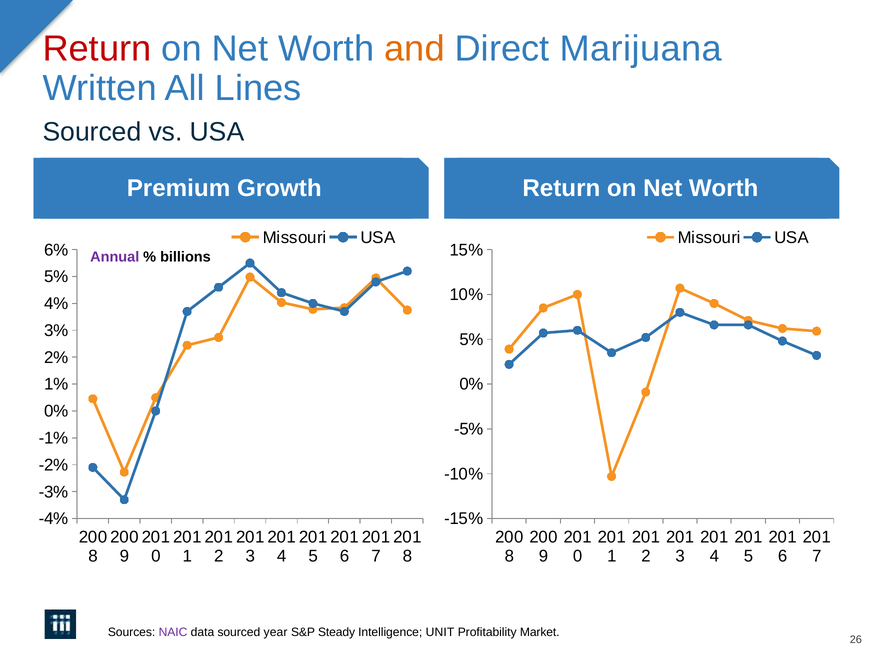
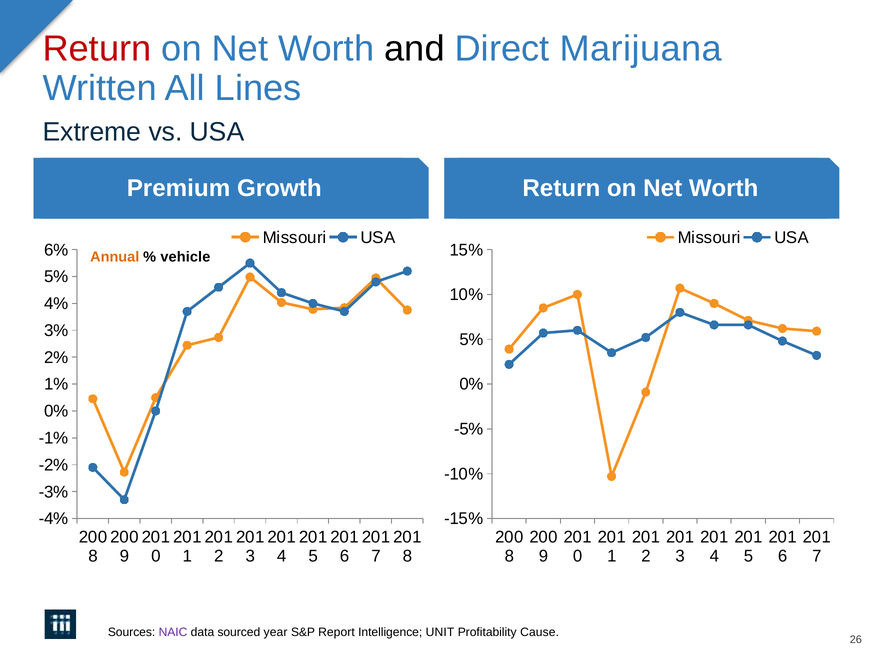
and colour: orange -> black (414, 49)
Sourced: Sourced -> Extreme (92, 132)
Annual colour: purple -> orange (115, 257)
billions: billions -> vehicle (185, 257)
Steady: Steady -> Report (336, 632)
Market: Market -> Cause (540, 632)
